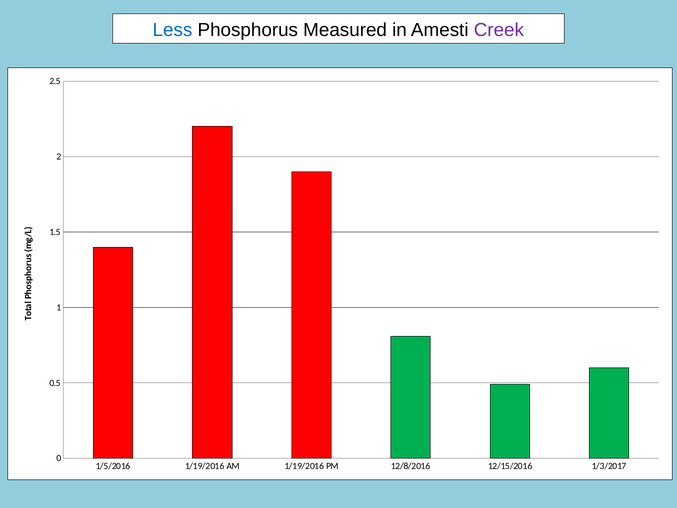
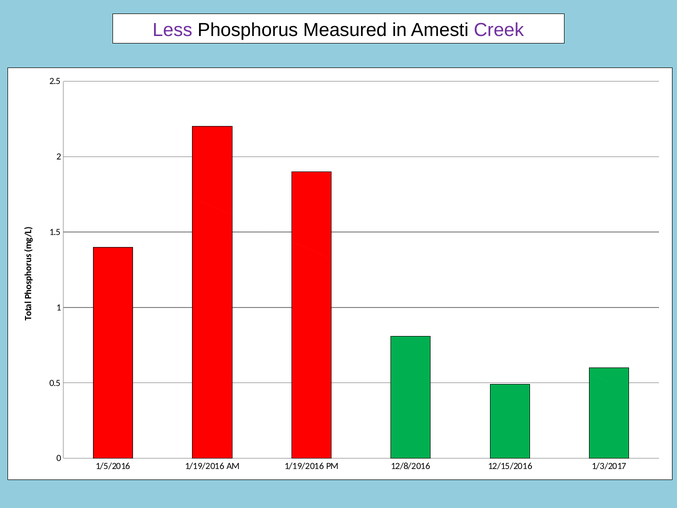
Less colour: blue -> purple (172, 30)
